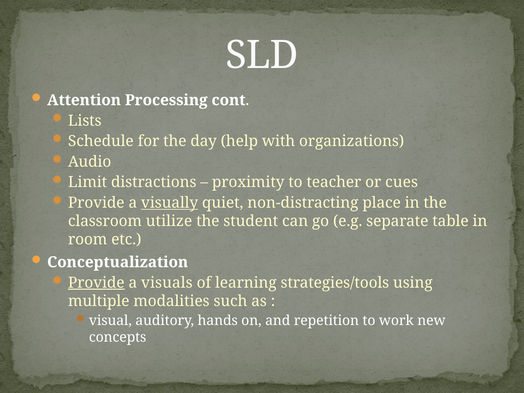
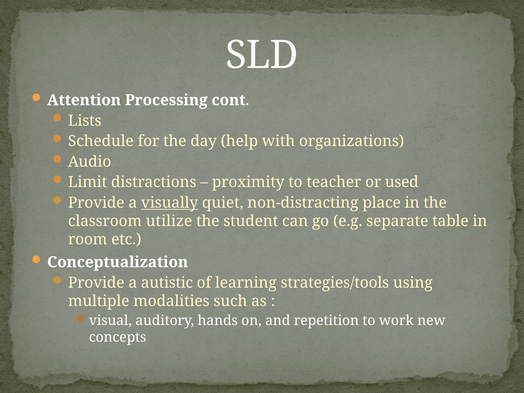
cues: cues -> used (402, 182)
Provide underline: present -> none (96, 283)
visuals: visuals -> autistic (167, 283)
